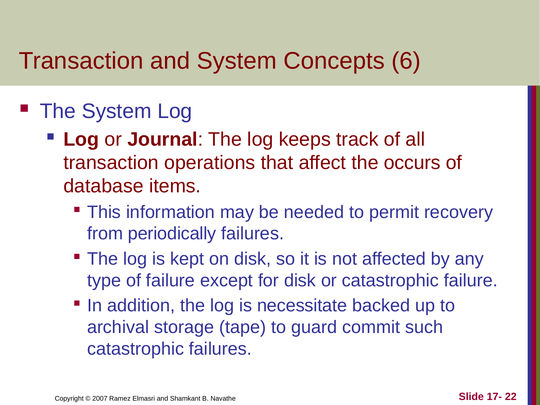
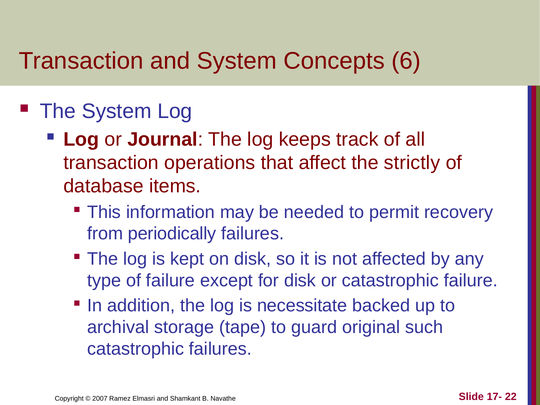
occurs: occurs -> strictly (412, 163)
commit: commit -> original (371, 327)
